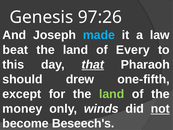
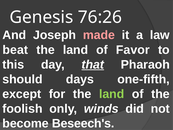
97:26: 97:26 -> 76:26 (100, 17)
made colour: light blue -> pink (99, 35)
Every: Every -> Favor (133, 50)
drew: drew -> days (80, 79)
money: money -> foolish (22, 109)
not underline: present -> none (160, 109)
